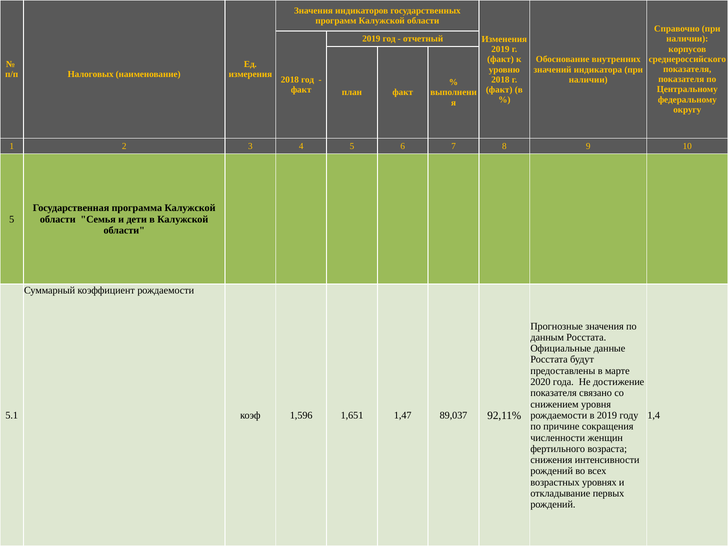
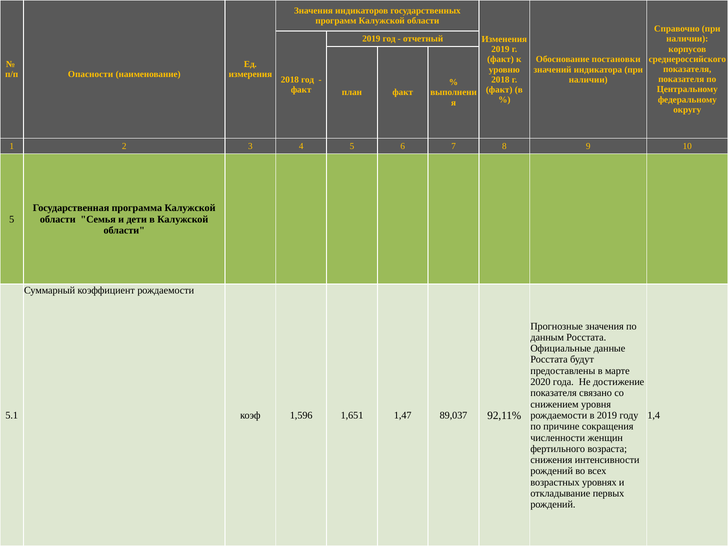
внутренних: внутренних -> постановки (616, 59)
Налоговых: Налоговых -> Опасности (91, 74)
